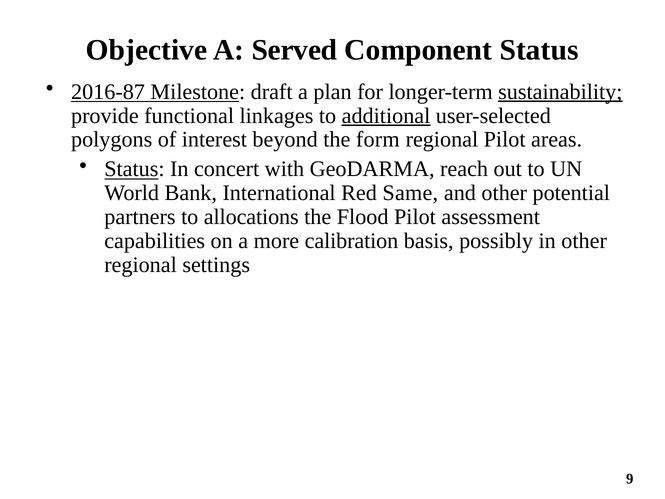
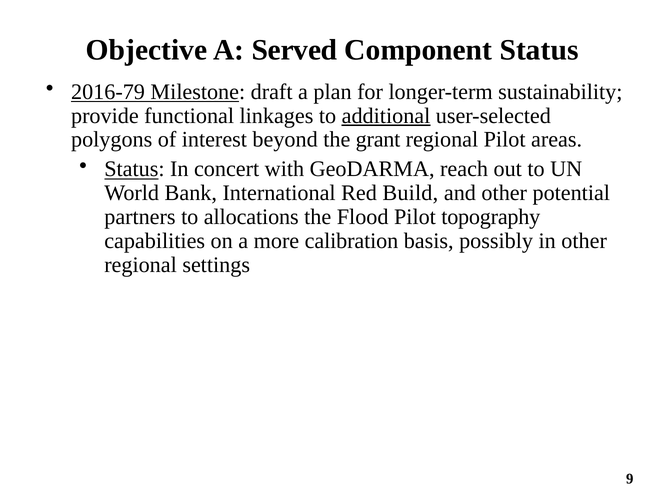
2016-87: 2016-87 -> 2016-79 (108, 92)
sustainability underline: present -> none (560, 92)
form: form -> grant (378, 140)
Same: Same -> Build (410, 193)
assessment: assessment -> topography (491, 217)
